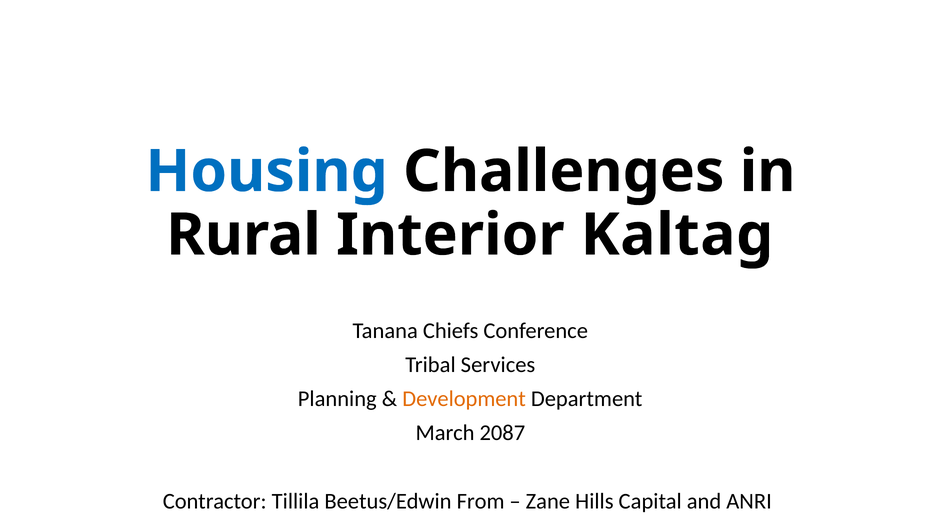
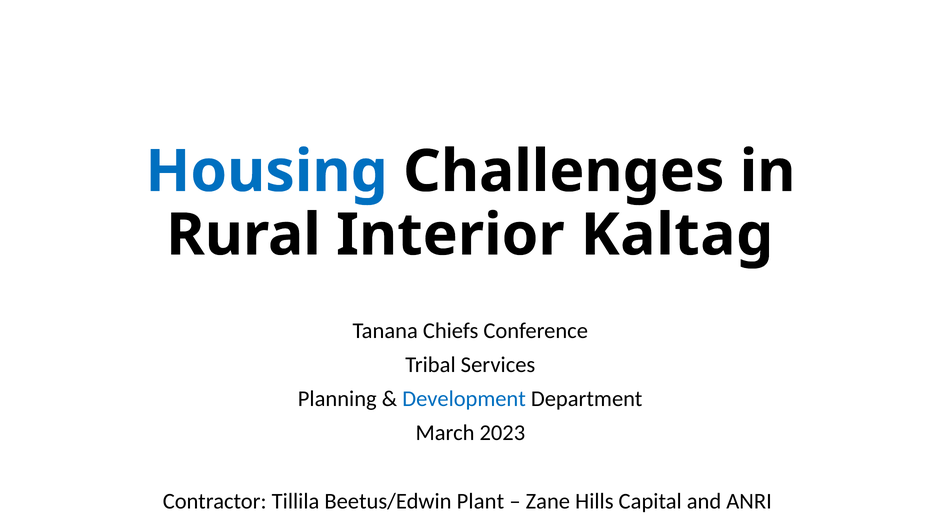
Development colour: orange -> blue (464, 399)
2087: 2087 -> 2023 (502, 433)
From: From -> Plant (480, 502)
